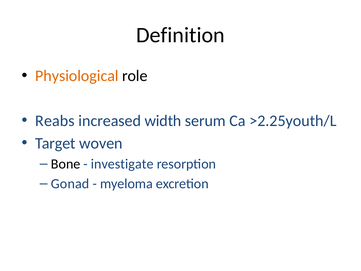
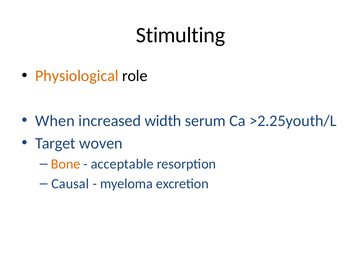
Definition: Definition -> Stimulting (181, 35)
Reabs: Reabs -> When (55, 121)
Bone colour: black -> orange (66, 164)
investigate: investigate -> acceptable (122, 164)
Gonad: Gonad -> Causal (70, 184)
